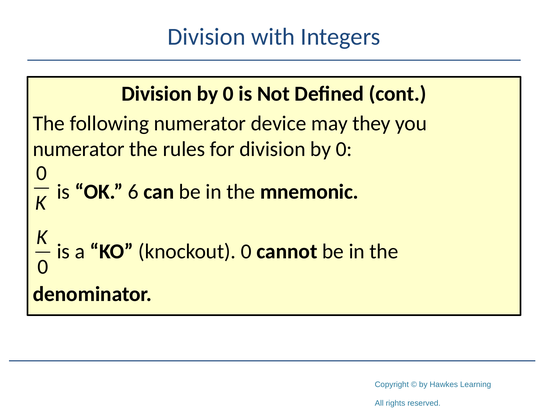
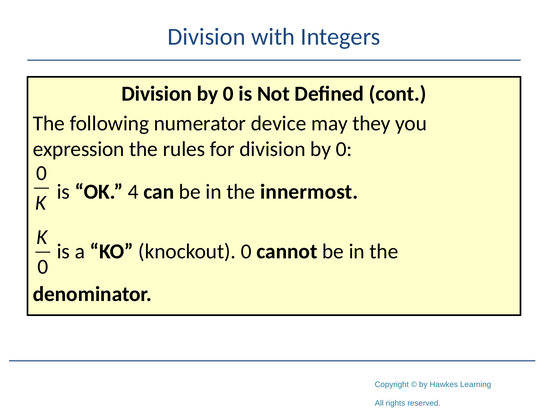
numerator: numerator -> expression (79, 149)
6: 6 -> 4 (133, 192)
mnemonic: mnemonic -> innermost (309, 192)
